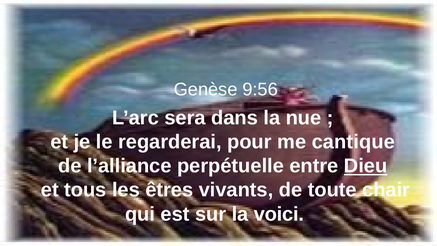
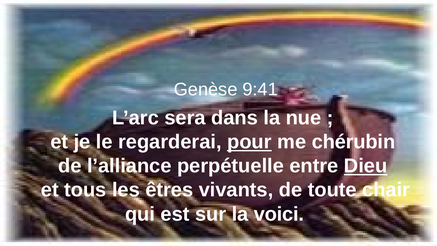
9:56: 9:56 -> 9:41 (260, 89)
pour underline: none -> present (249, 142)
cantique: cantique -> chérubin (353, 142)
